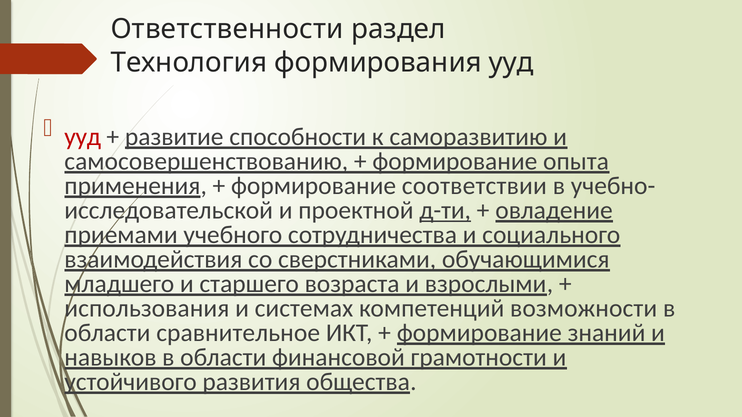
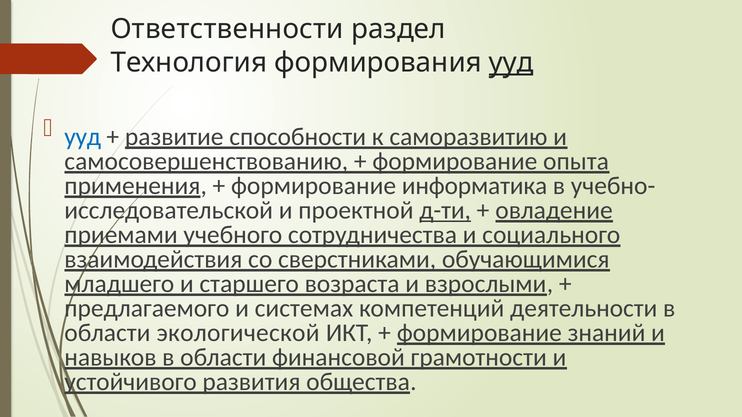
ууд underline: none -> present (511, 63)
ууд colour: red -> blue (83, 137)
соответствии: соответствии -> информатика (475, 186)
использования: использования -> предлагаемого (147, 309)
возможности: возможности -> деятельности (584, 309)
сравнительное: сравнительное -> экологической (238, 333)
